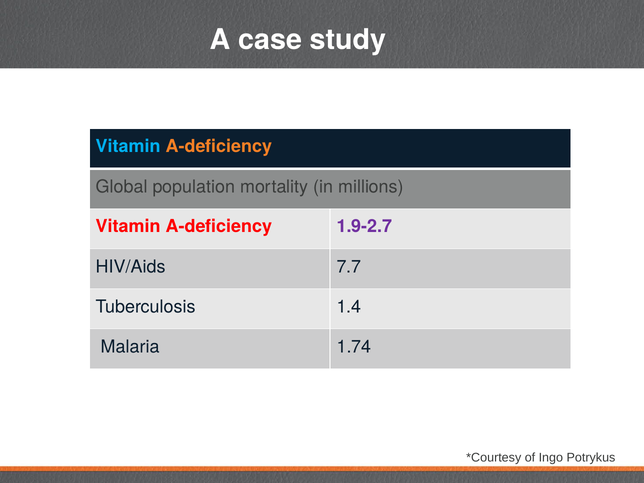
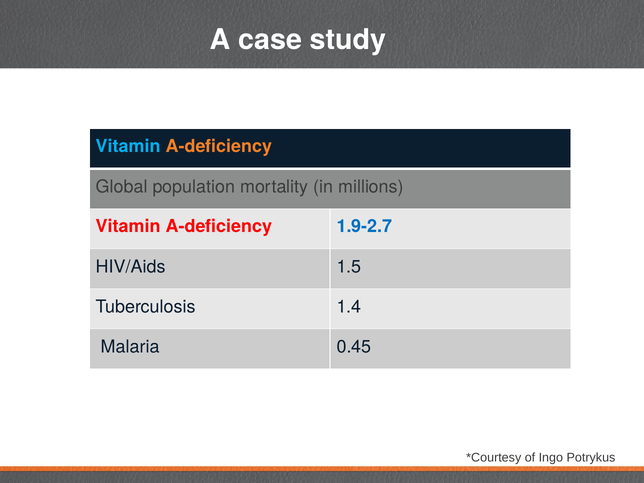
1.9-2.7 colour: purple -> blue (364, 226)
7.7: 7.7 -> 1.5 (349, 267)
1.74: 1.74 -> 0.45 (354, 347)
